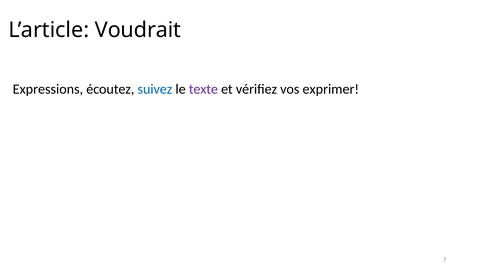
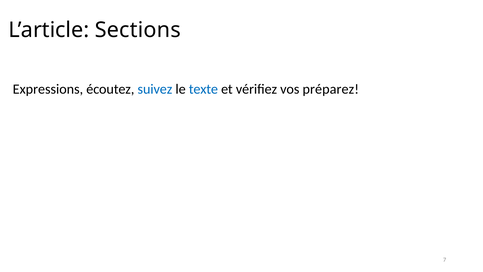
Voudrait: Voudrait -> Sections (138, 30)
texte colour: purple -> blue (203, 89)
exprimer: exprimer -> préparez (331, 89)
